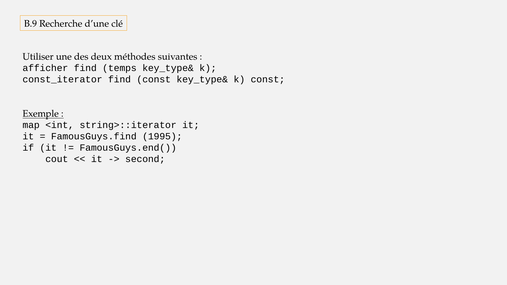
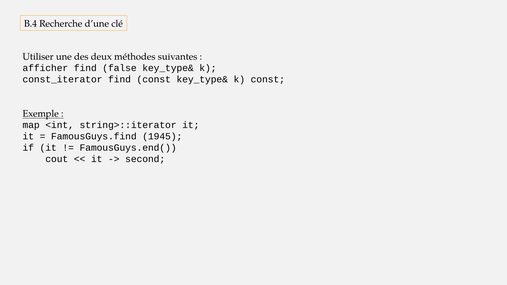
B.9: B.9 -> B.4 (30, 24)
temps: temps -> false (120, 68)
1995: 1995 -> 1945 (162, 136)
